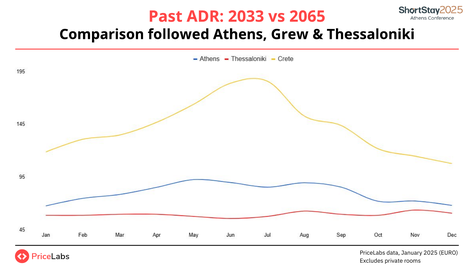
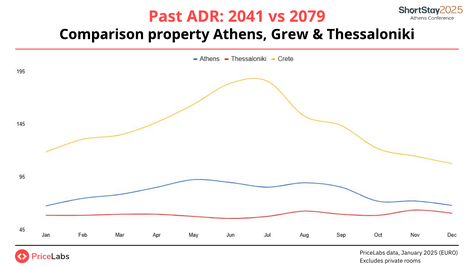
2033: 2033 -> 2041 (246, 16)
2065: 2065 -> 2079 (307, 16)
followed: followed -> property (179, 34)
